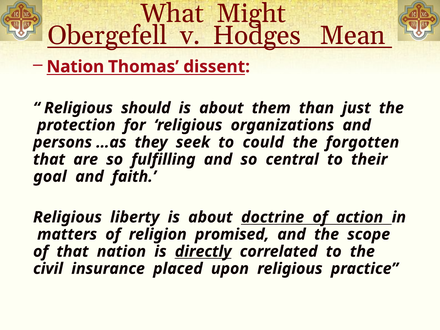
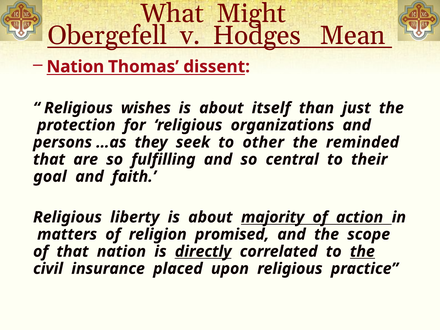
should: should -> wishes (146, 108)
them: them -> itself (271, 108)
could: could -> other (263, 142)
forgotten: forgotten -> reminded (363, 142)
doctrine: doctrine -> majority (273, 217)
the underline: none -> present (362, 251)
